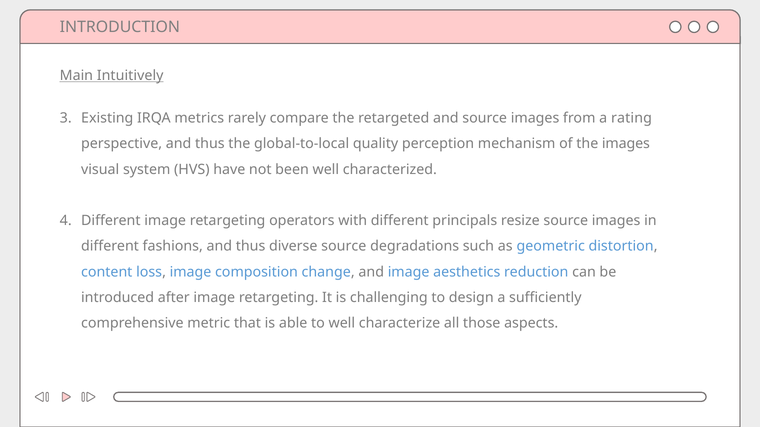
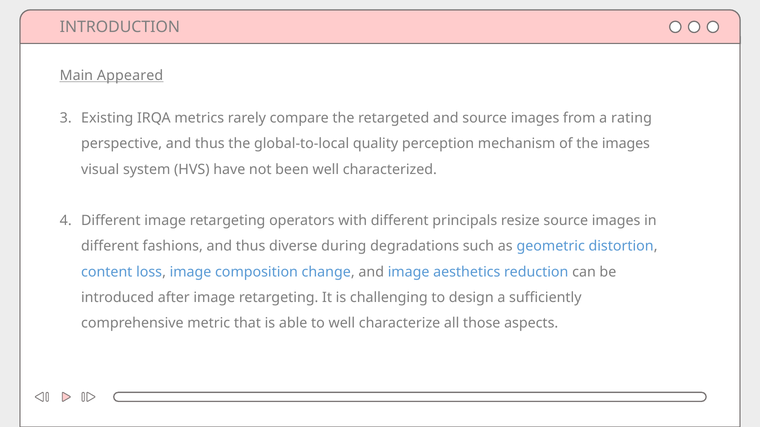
Intuitively: Intuitively -> Appeared (130, 76)
diverse source: source -> during (344, 246)
